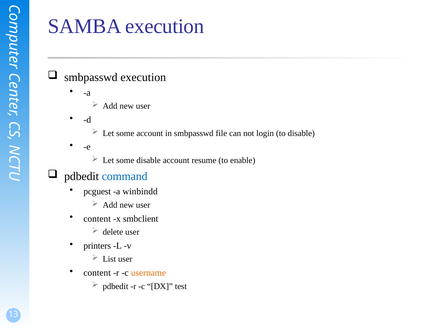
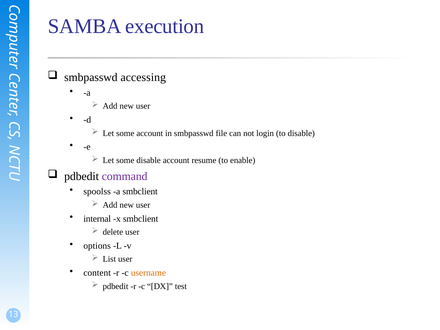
smbpasswd execution: execution -> accessing (143, 77)
command colour: blue -> purple (125, 176)
pcguest: pcguest -> spoolss (97, 192)
a winbindd: winbindd -> smbclient (140, 192)
content: content -> internal (97, 219)
printers: printers -> options (97, 246)
